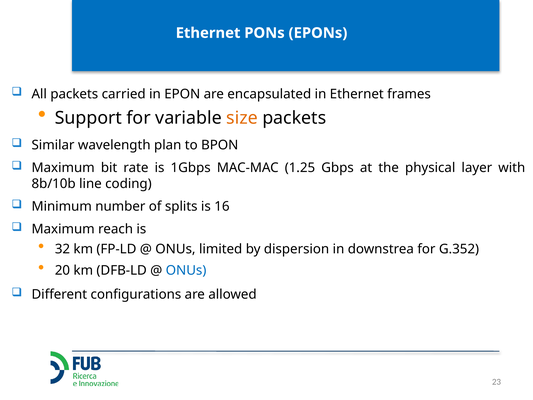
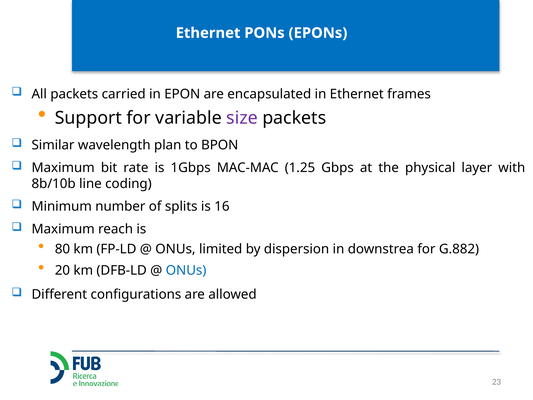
size colour: orange -> purple (242, 118)
32: 32 -> 80 (62, 249)
G.352: G.352 -> G.882 (459, 249)
